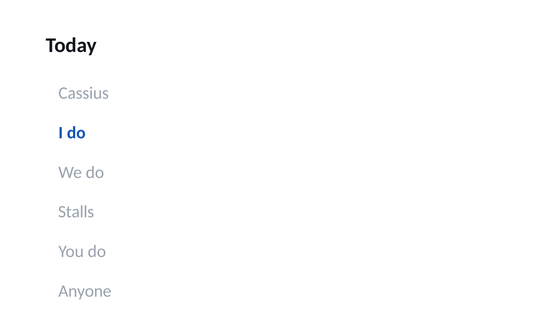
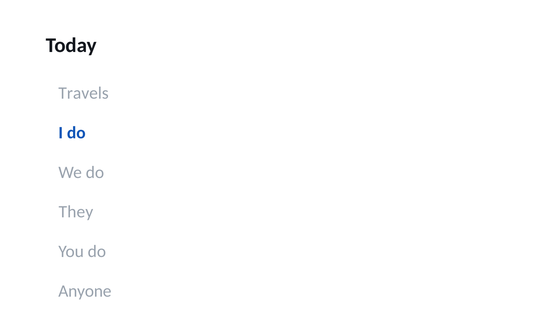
Cassius: Cassius -> Travels (84, 93)
Stalls: Stalls -> They (76, 212)
